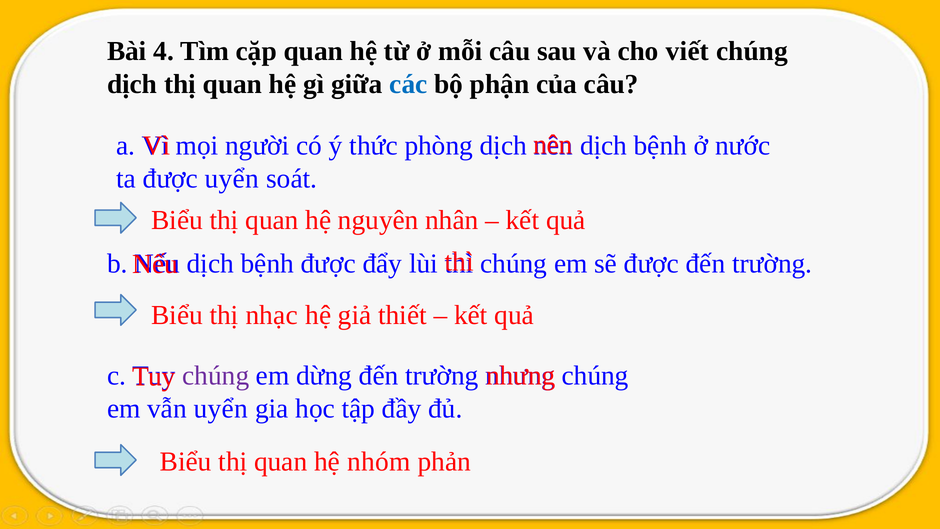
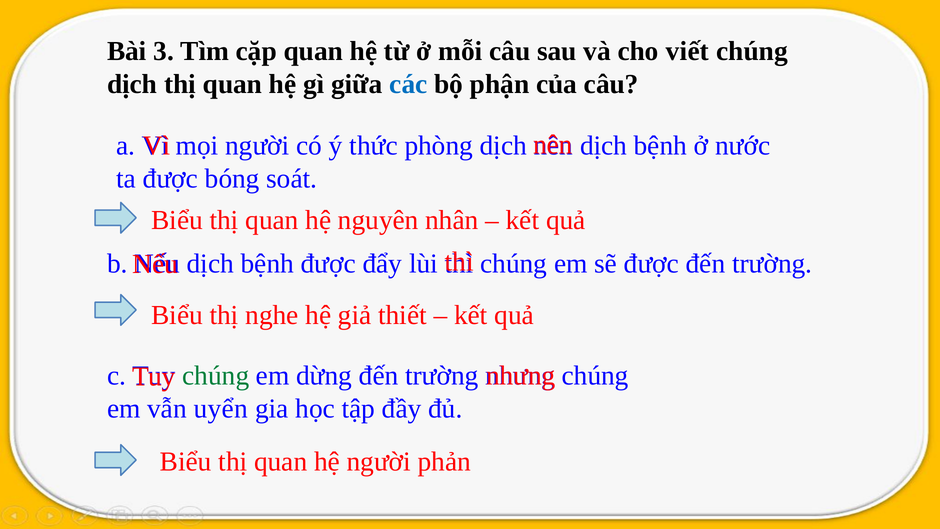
4: 4 -> 3 (164, 51)
được uyển: uyển -> bóng (232, 179)
nhạc: nhạc -> nghe (272, 315)
chúng colour: purple -> green (216, 376)
hệ nhóm: nhóm -> người (379, 461)
